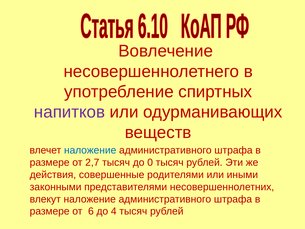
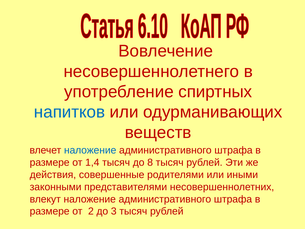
напитков colour: purple -> blue (69, 112)
2,7: 2,7 -> 1,4 (92, 162)
0: 0 -> 8 (150, 162)
6: 6 -> 2 (91, 211)
4: 4 -> 3 (114, 211)
